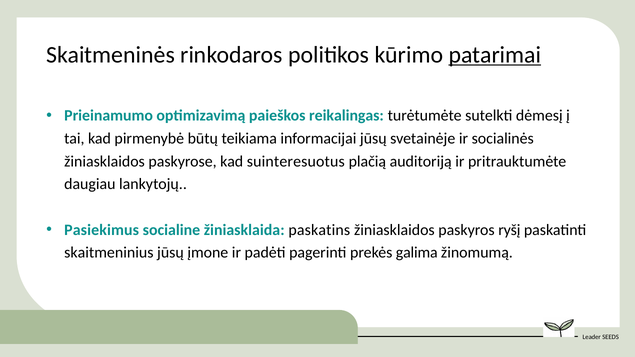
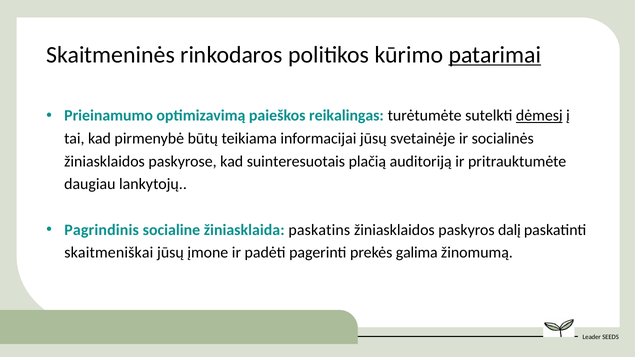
dėmesį underline: none -> present (539, 116)
suinteresuotus: suinteresuotus -> suinteresuotais (296, 161)
Pasiekimus: Pasiekimus -> Pagrindinis (102, 230)
ryšį: ryšį -> dalį (509, 230)
skaitmeninius: skaitmeninius -> skaitmeniškai (109, 253)
